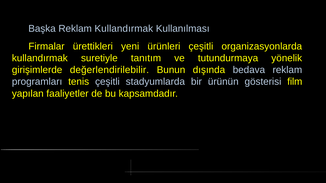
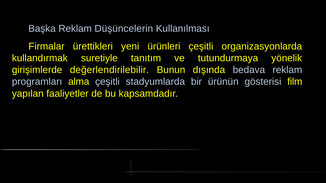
Reklam Kullandırmak: Kullandırmak -> Düşüncelerin (124, 29)
tenis: tenis -> alma (79, 82)
